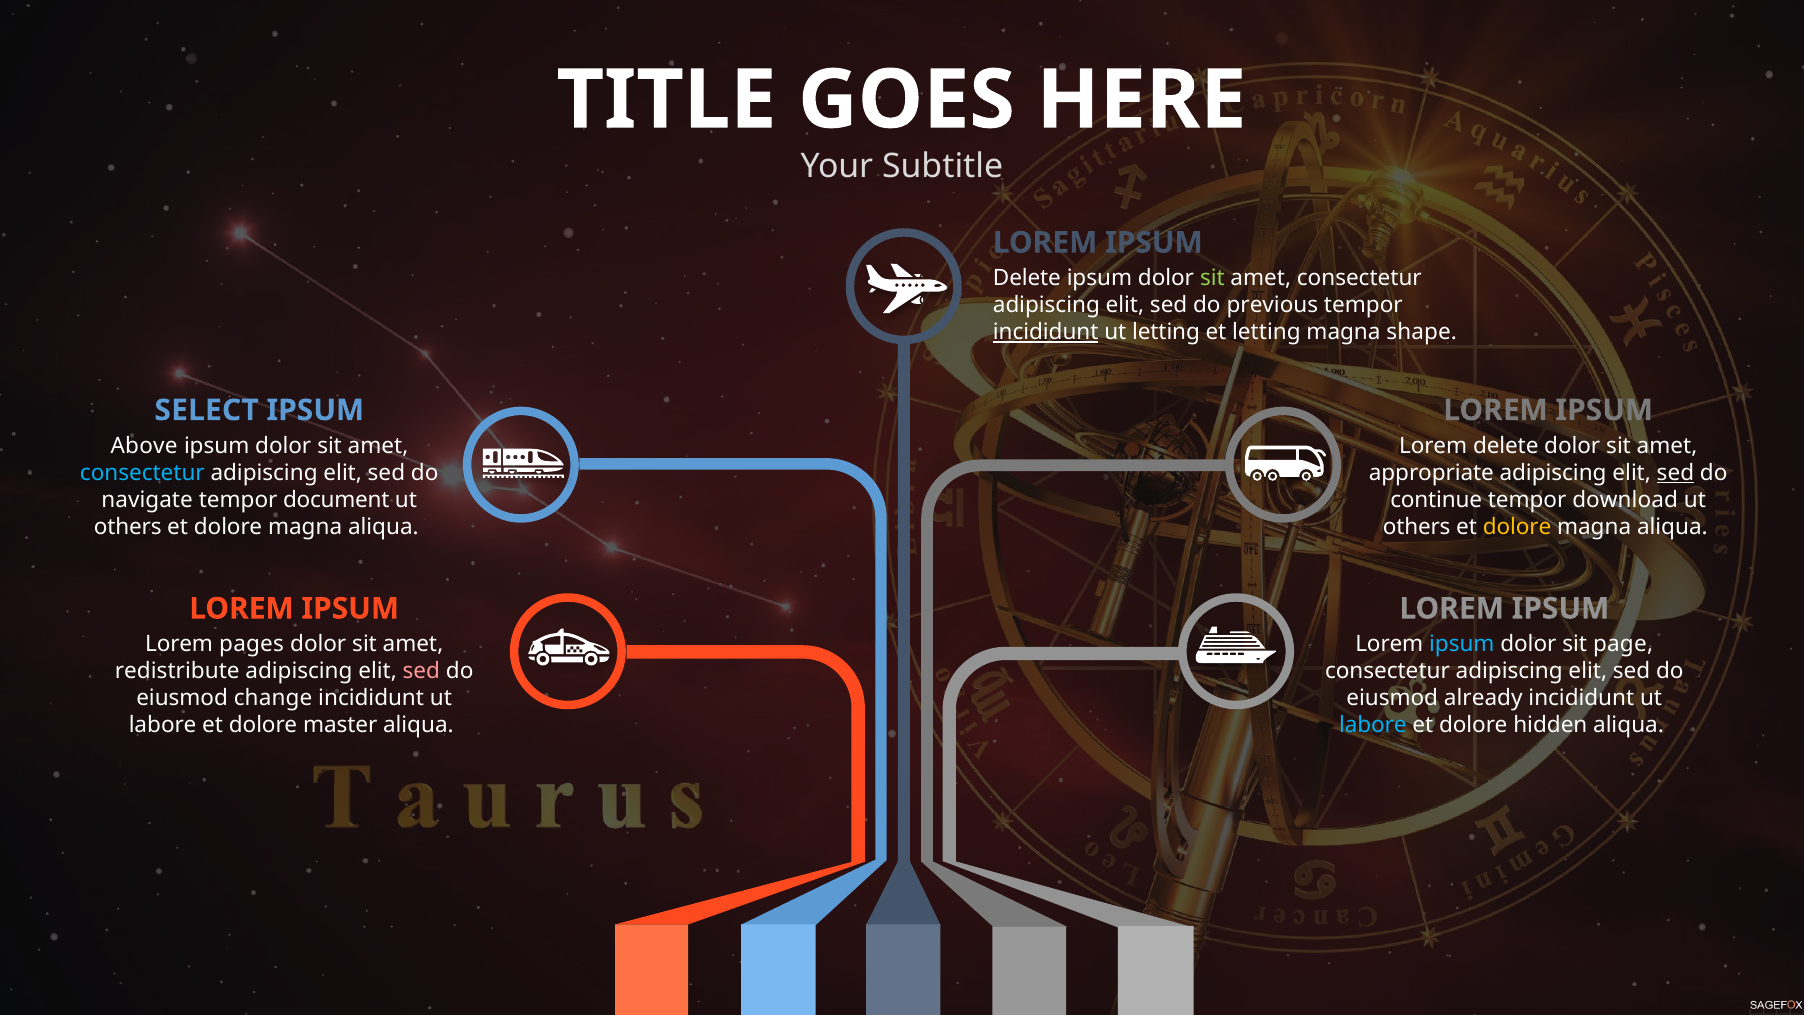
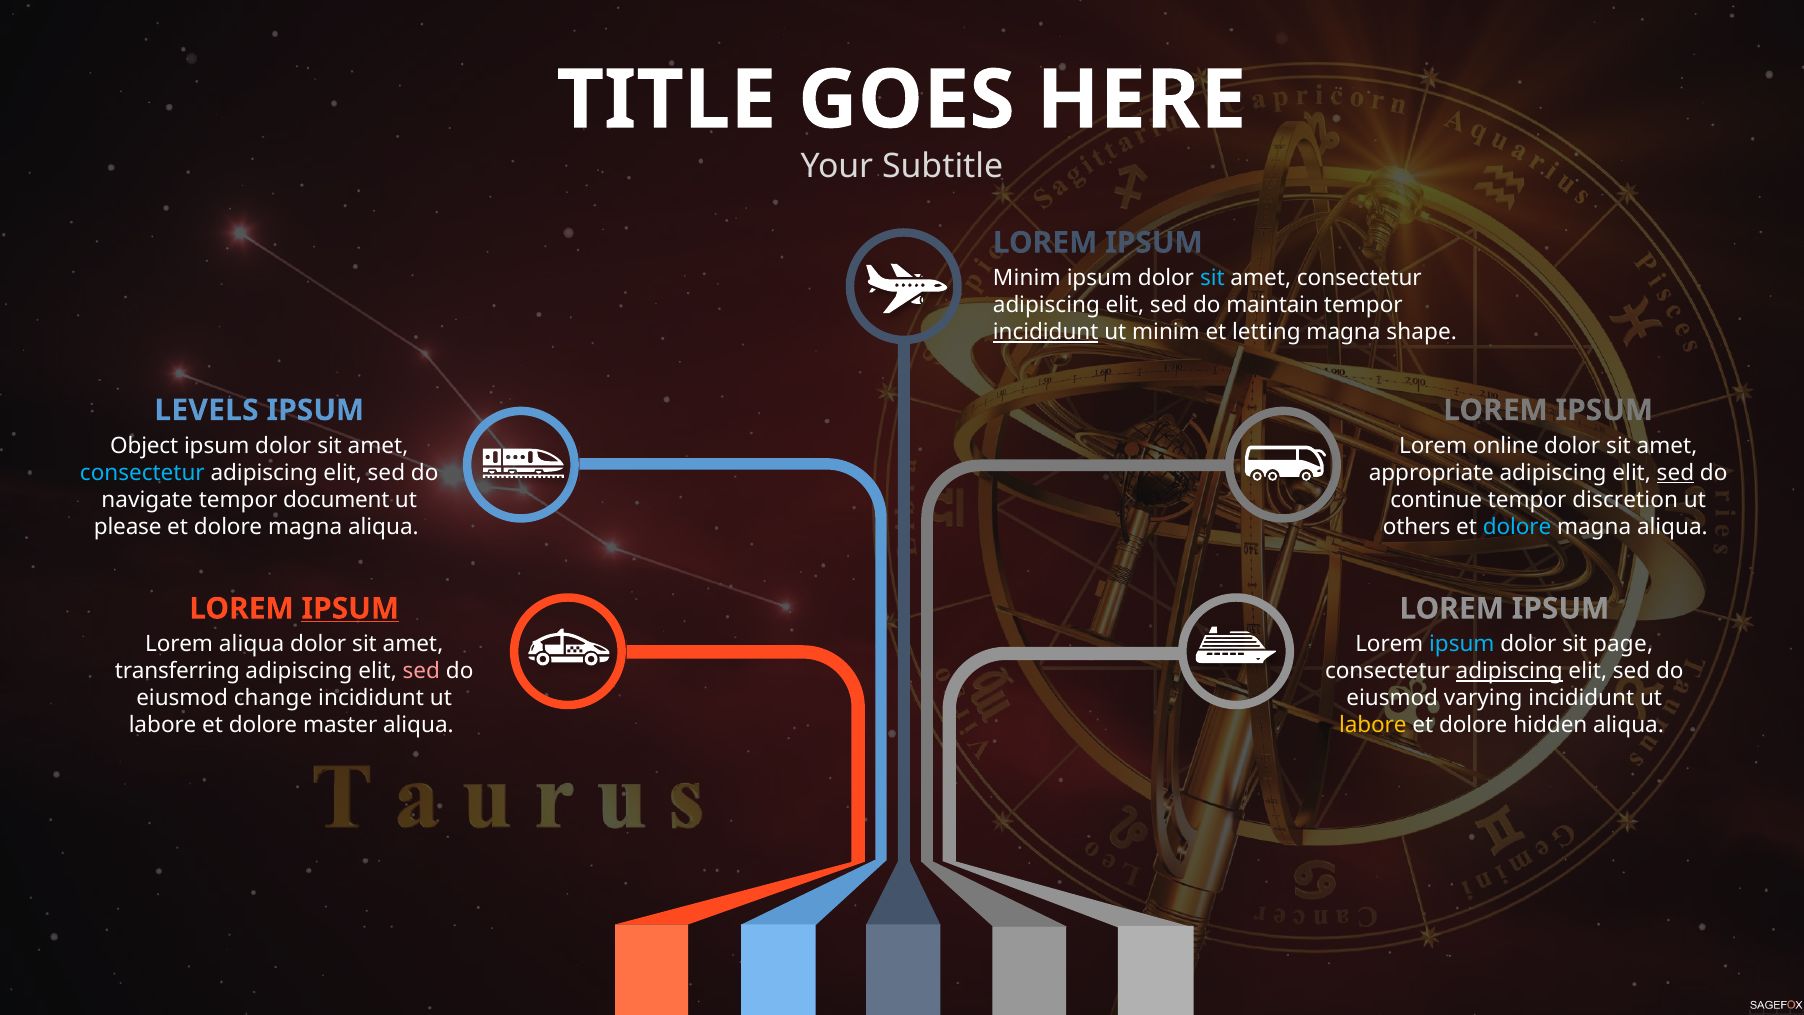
Delete: Delete -> Minim (1027, 278)
sit colour: light green -> light blue (1212, 278)
previous: previous -> maintain (1273, 305)
ut letting: letting -> minim (1166, 332)
SELECT: SELECT -> LEVELS (207, 410)
Above: Above -> Object (144, 446)
Lorem delete: delete -> online (1506, 446)
download: download -> discretion (1625, 500)
others: others -> please (128, 527)
dolore colour: yellow -> light blue (1517, 527)
IPSUM underline: none -> present (350, 608)
Lorem pages: pages -> aliqua (252, 644)
redistribute: redistribute -> transferring (177, 671)
adipiscing underline: none -> present (1509, 671)
already: already -> varying (1483, 698)
labore colour: light blue -> yellow (1373, 725)
